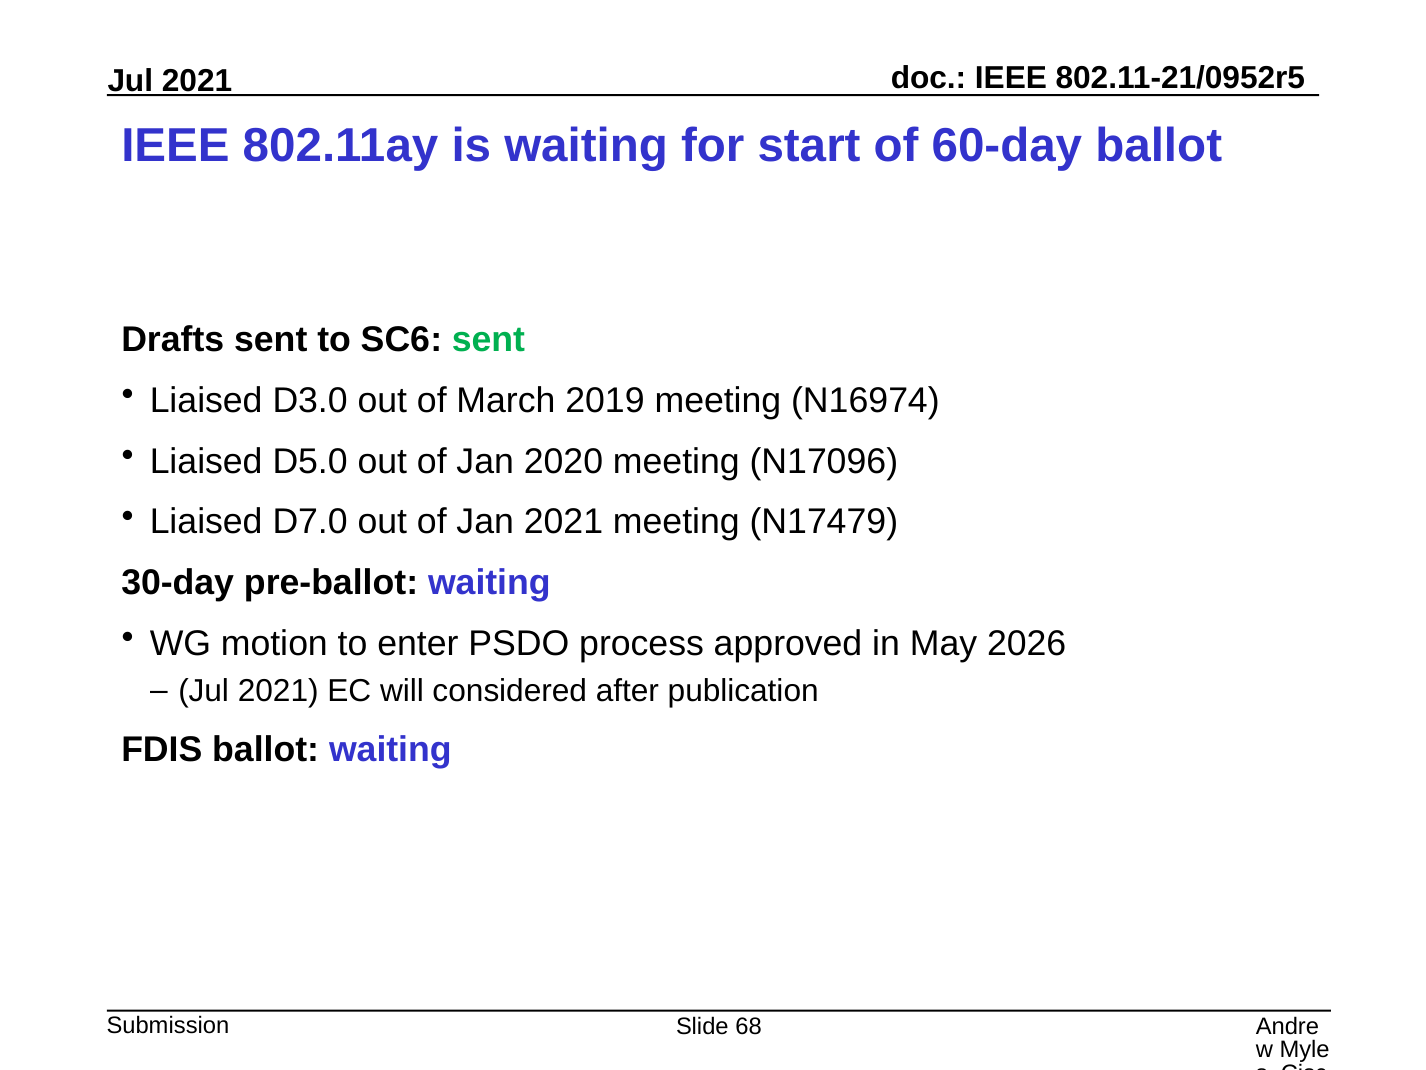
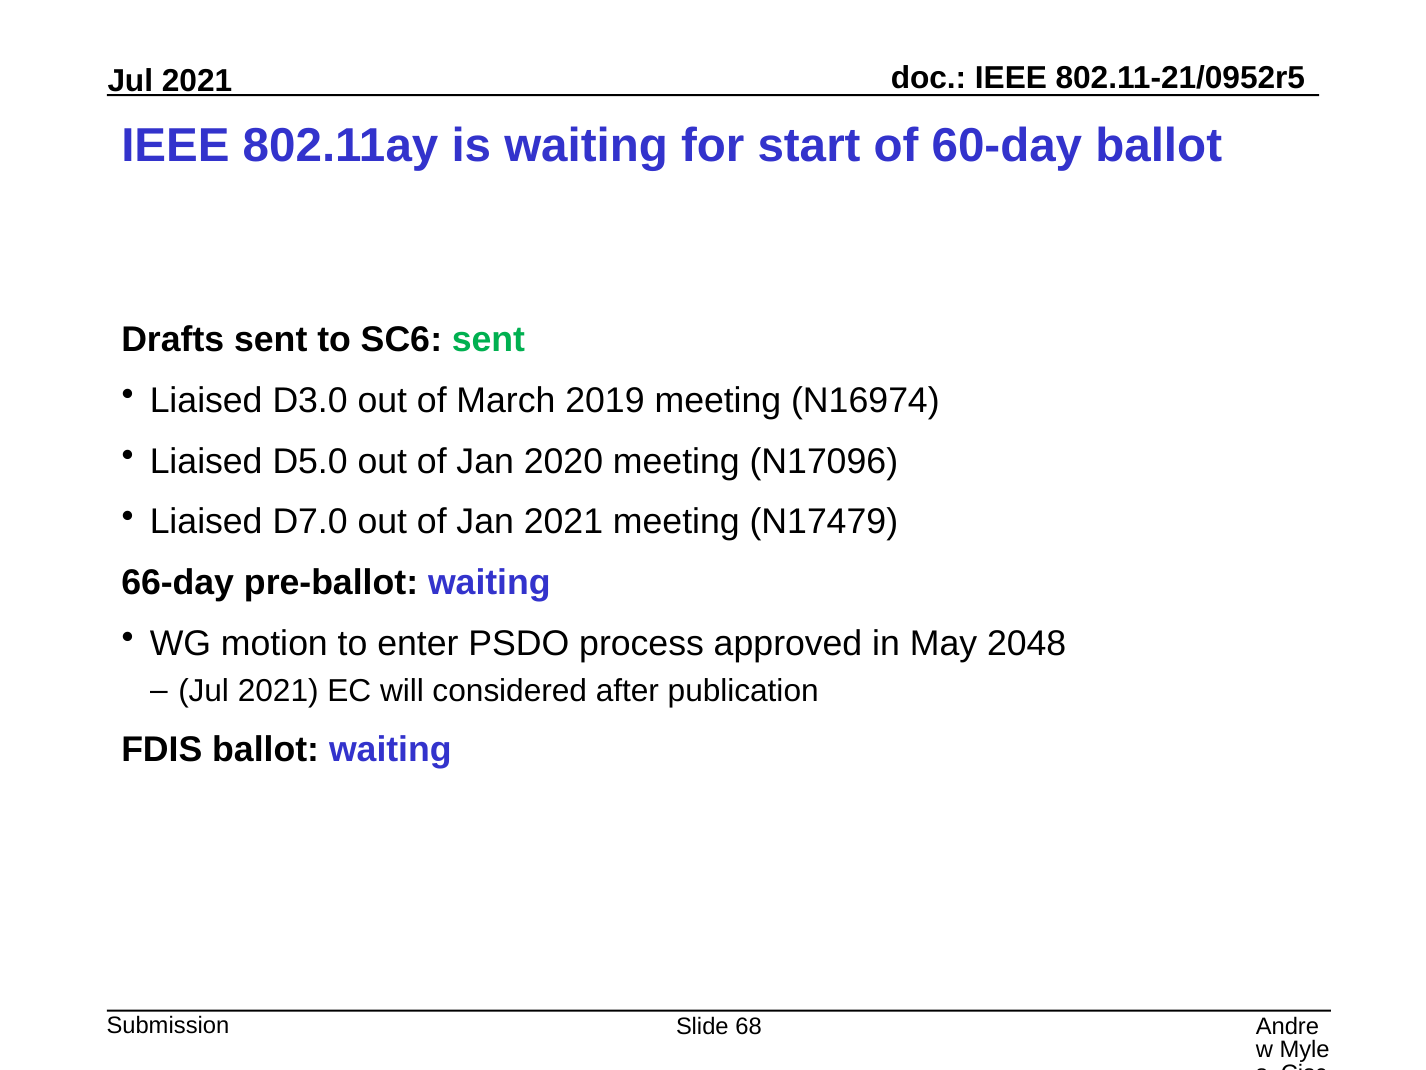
30-day: 30-day -> 66-day (178, 583)
2026: 2026 -> 2048 (1027, 643)
